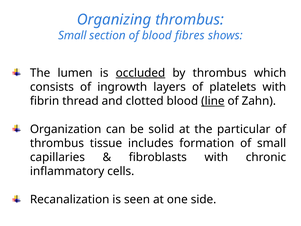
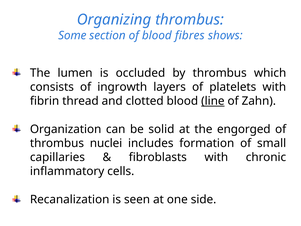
Small: Small -> Some (72, 35)
occluded underline: present -> none (140, 73)
particular: particular -> engorged (244, 129)
tissue: tissue -> nuclei (106, 143)
